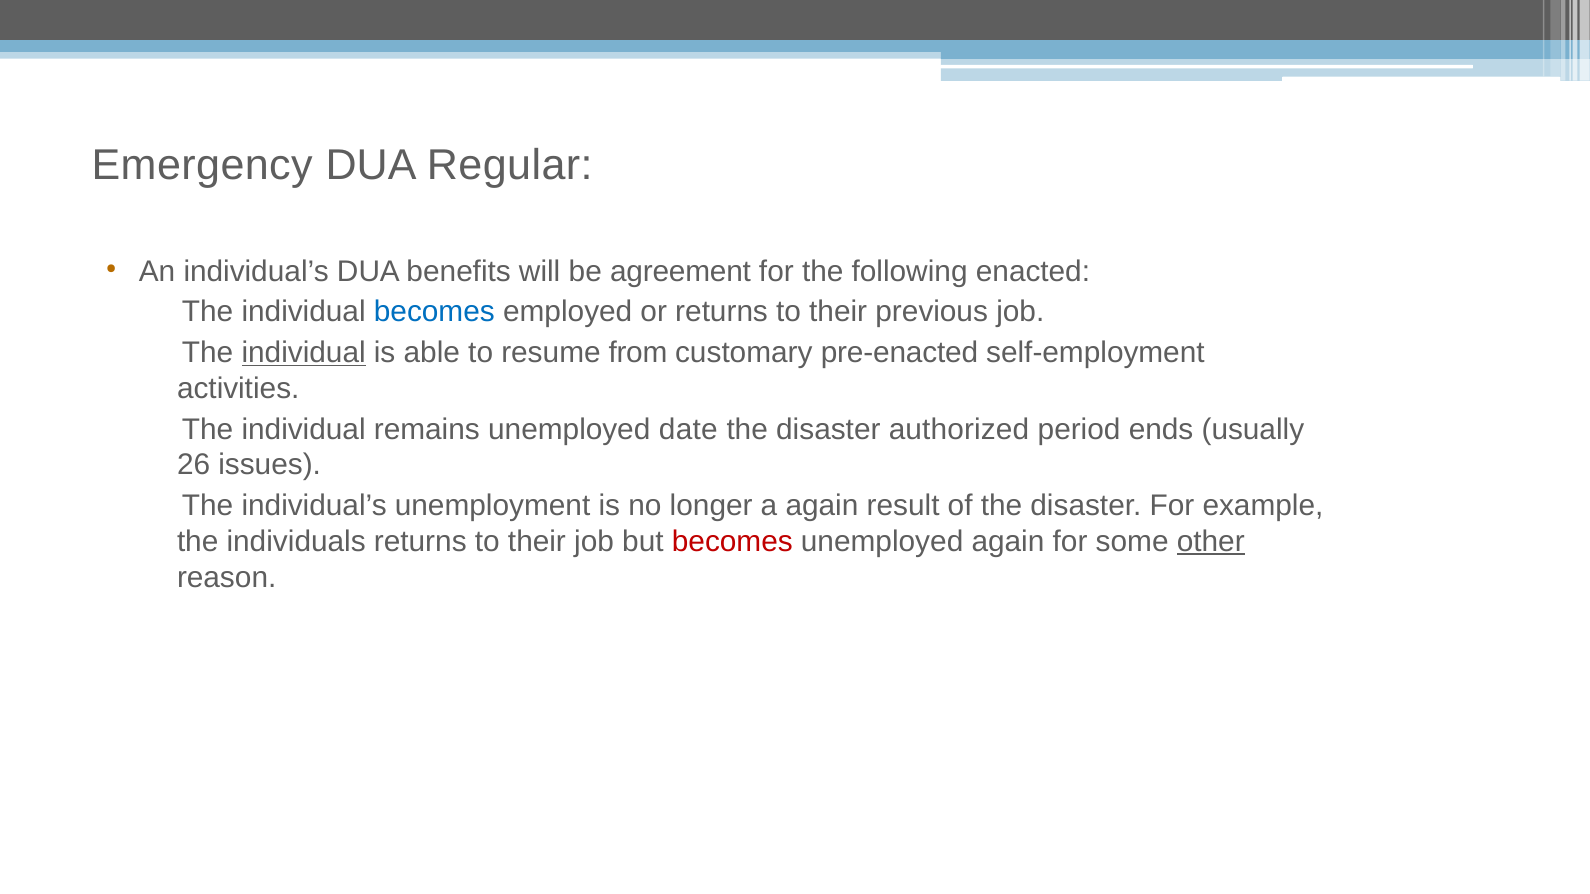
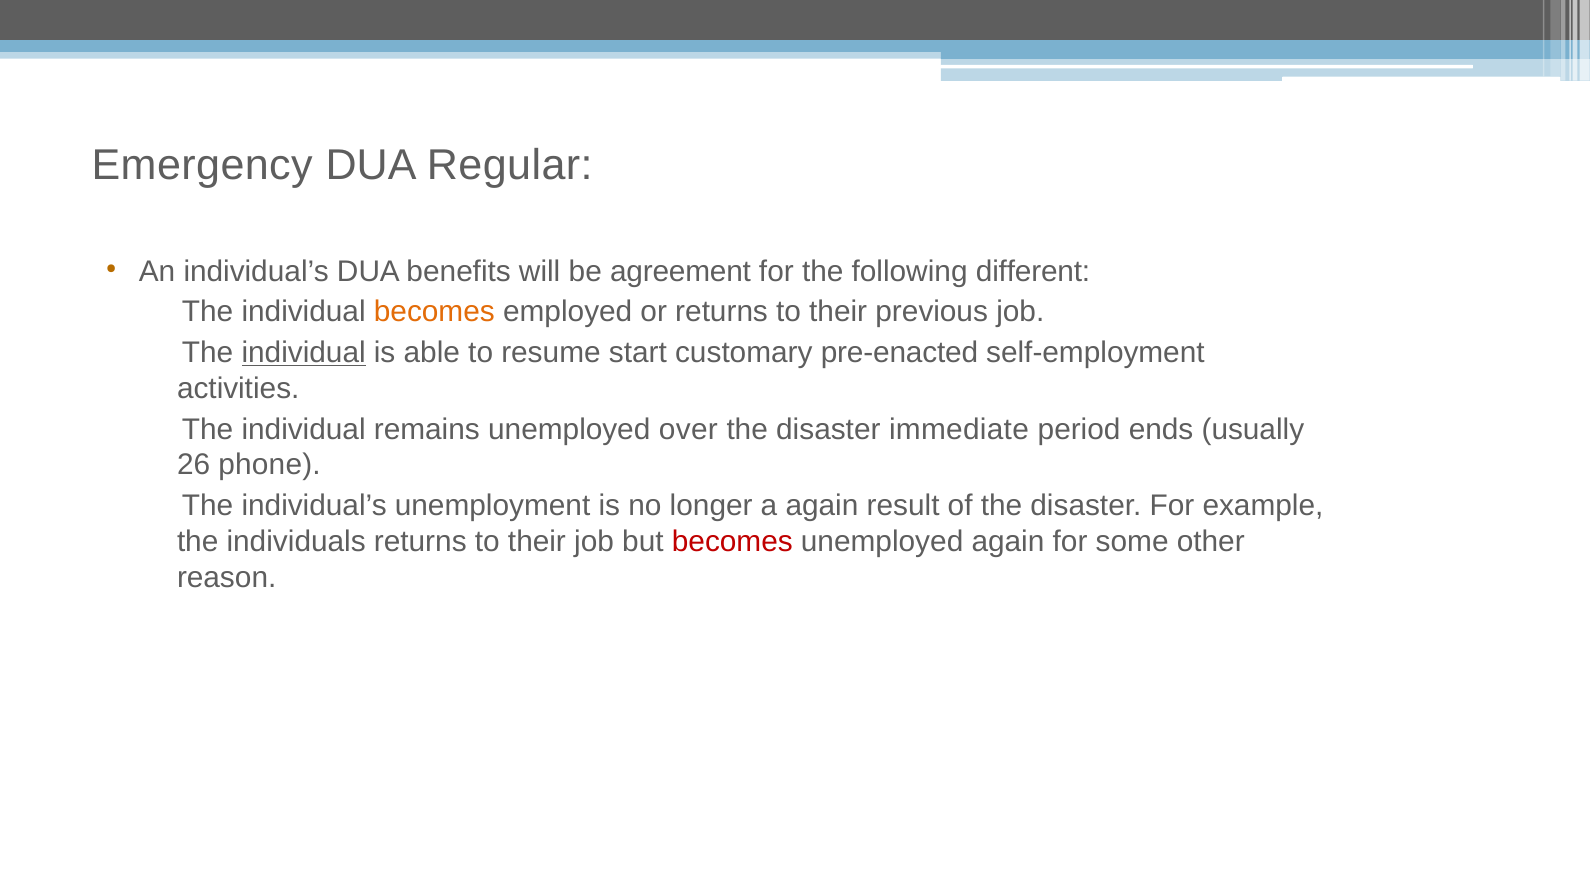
enacted: enacted -> different (1033, 271)
becomes colour: blue -> orange (434, 312)
from: from -> start (638, 353)
date: date -> over (688, 429)
authorized: authorized -> immediate (959, 429)
issues: issues -> phone (270, 465)
other underline: present -> none (1211, 542)
